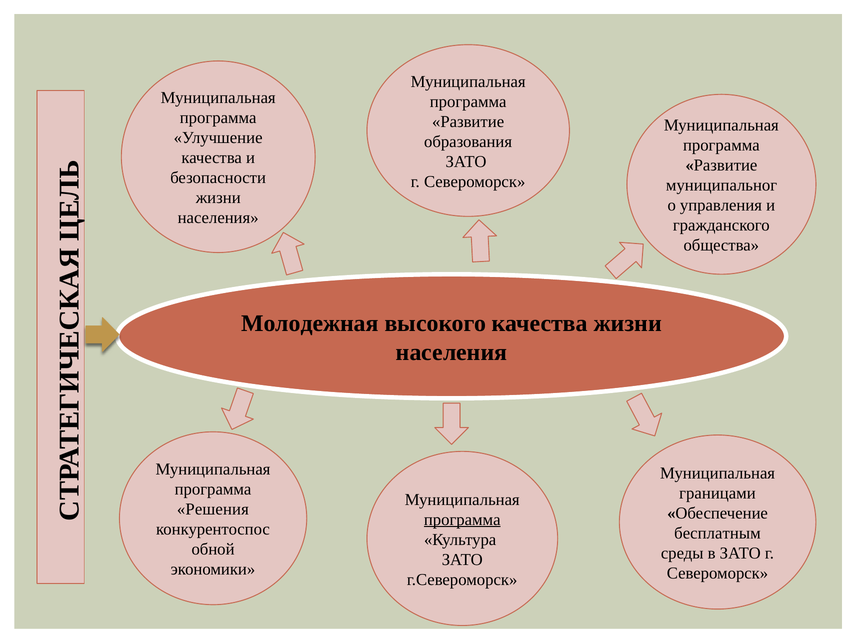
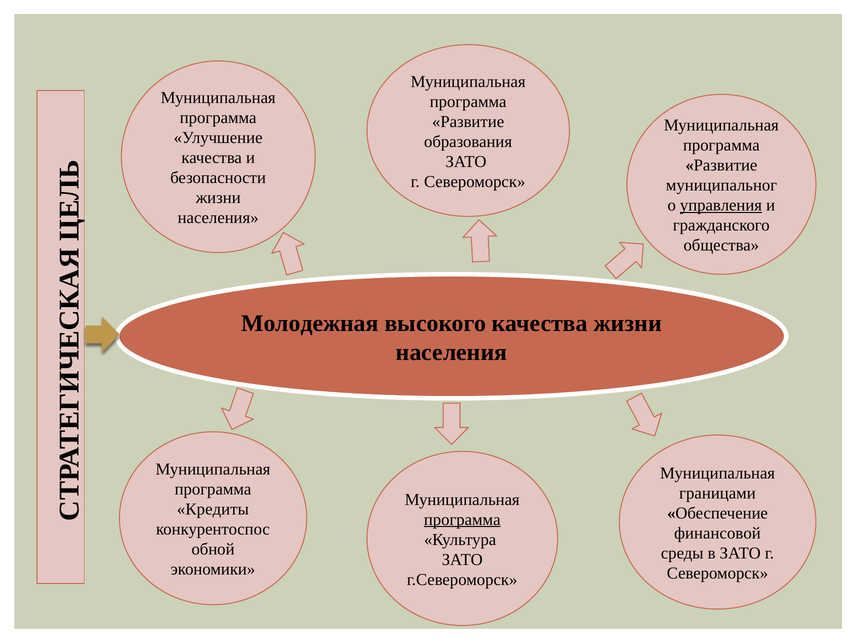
управления underline: none -> present (721, 205)
Решения: Решения -> Кредиты (213, 509)
бесплатным: бесплатным -> финансовой (717, 533)
